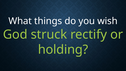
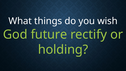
struck: struck -> future (49, 34)
